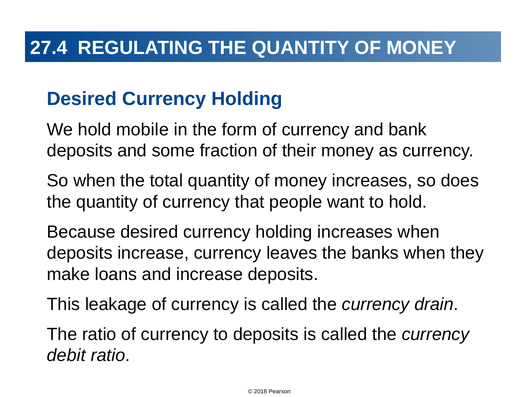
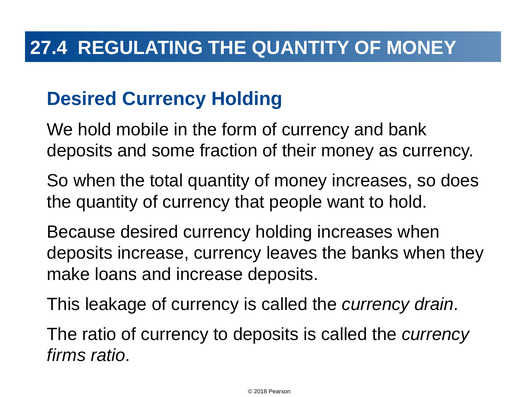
debit: debit -> firms (66, 355)
